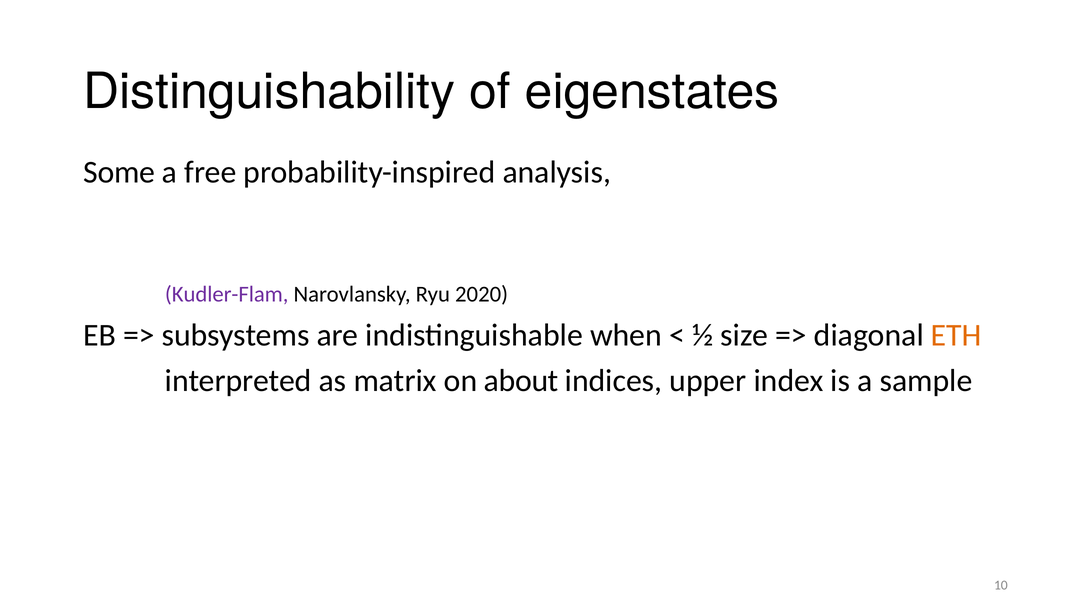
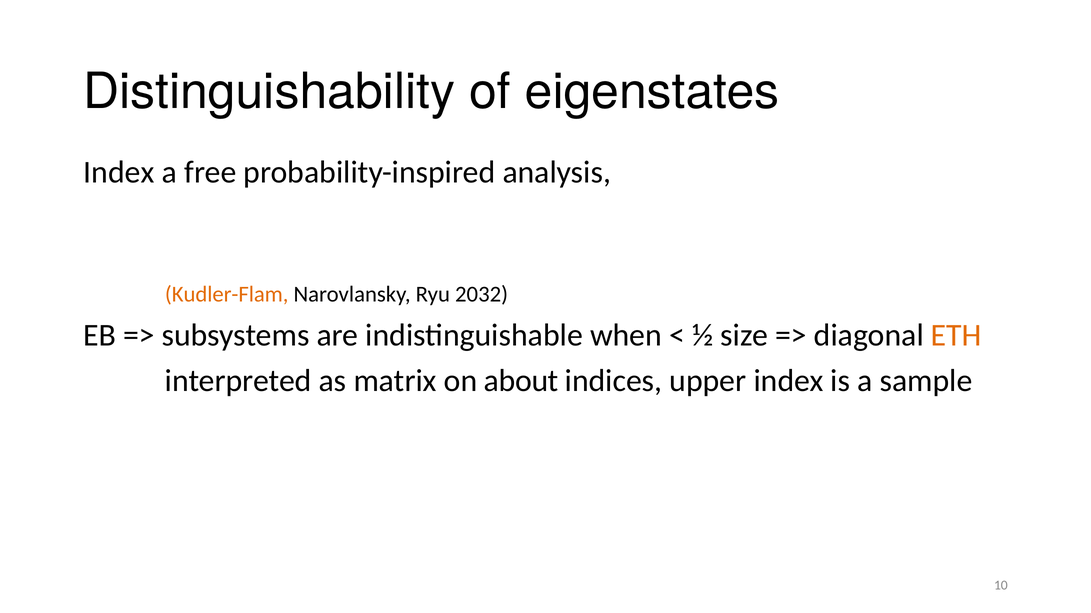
Some: Some -> Index (119, 172)
Kudler-Flam colour: purple -> orange (227, 295)
2020: 2020 -> 2032 (482, 295)
